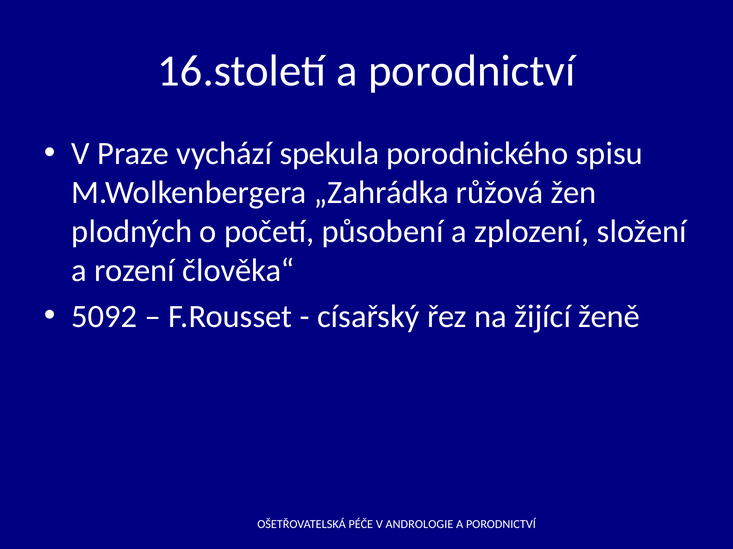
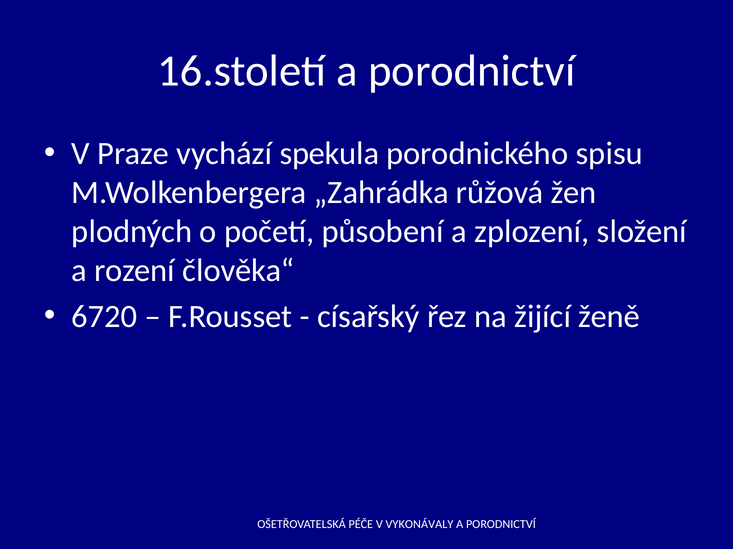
5092: 5092 -> 6720 (104, 317)
ANDROLOGIE: ANDROLOGIE -> VYKONÁVALY (419, 525)
